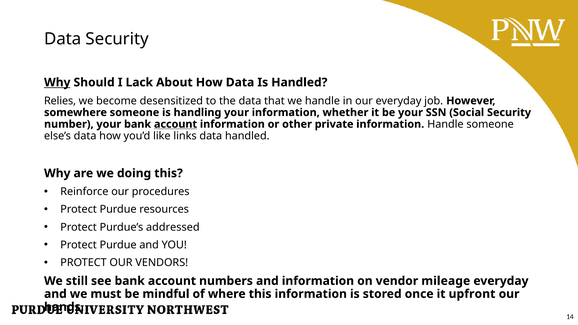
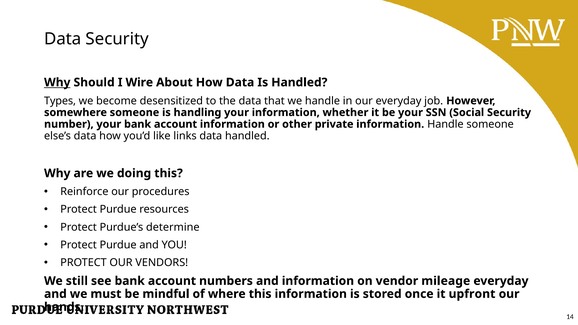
Lack: Lack -> Wire (139, 82)
Relies: Relies -> Types (60, 101)
account underline: present -> none (176, 124)
addressed: addressed -> determine (173, 227)
